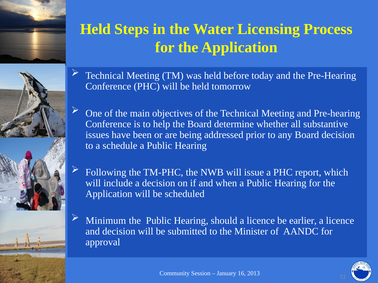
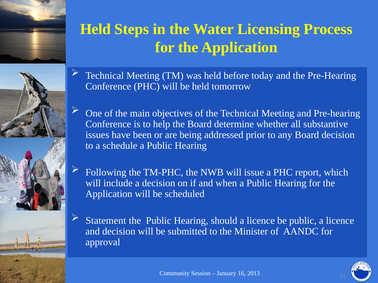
Minimum: Minimum -> Statement (106, 221)
be earlier: earlier -> public (303, 221)
